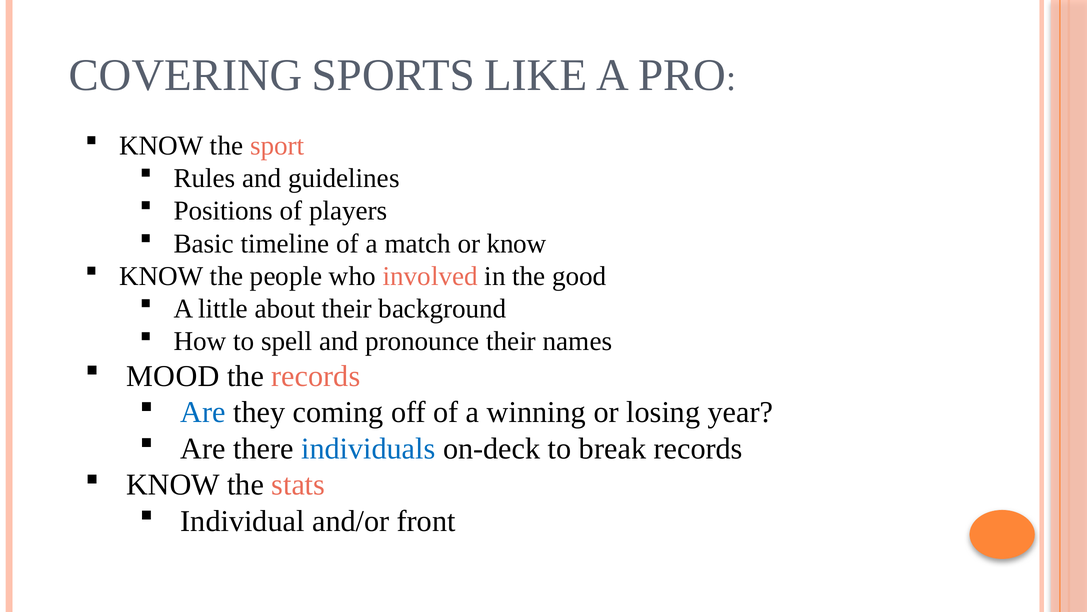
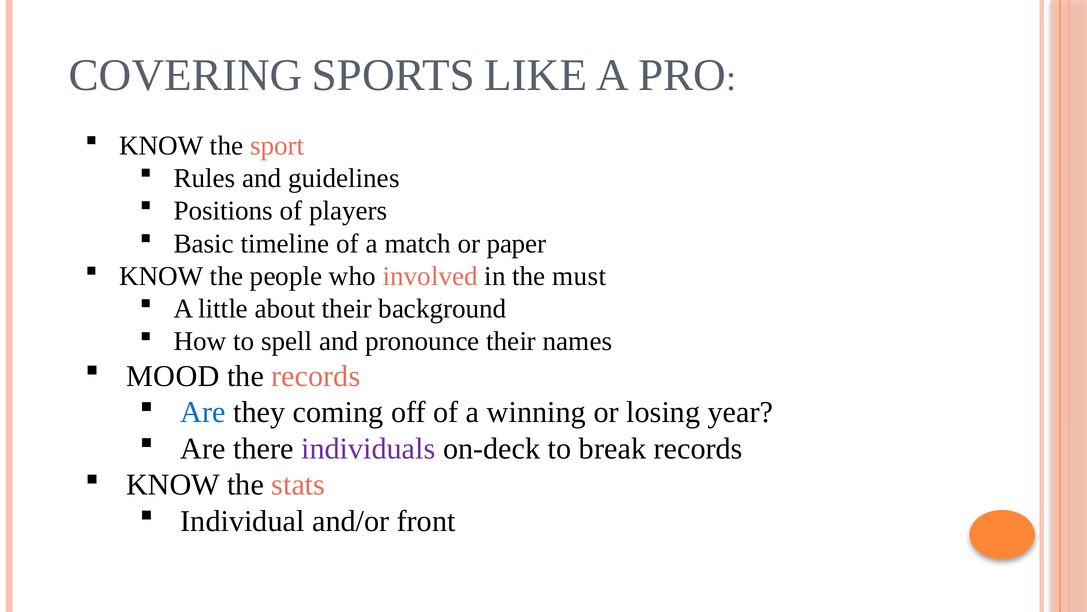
or know: know -> paper (516, 243)
good: good -> must (579, 276)
individuals colour: blue -> purple (368, 448)
